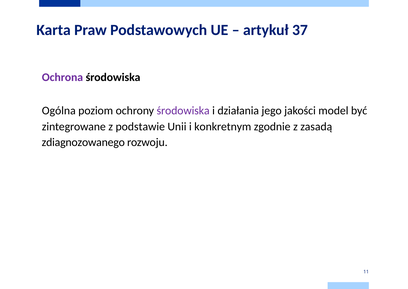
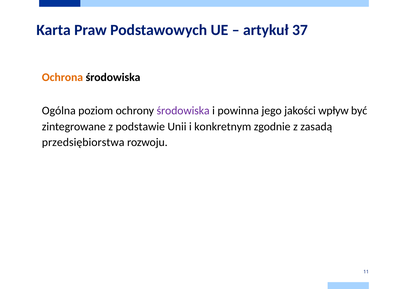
Ochrona colour: purple -> orange (62, 77)
działania: działania -> powinna (238, 110)
model: model -> wpływ (333, 110)
zdiagnozowanego: zdiagnozowanego -> przedsiębiorstwa (83, 142)
